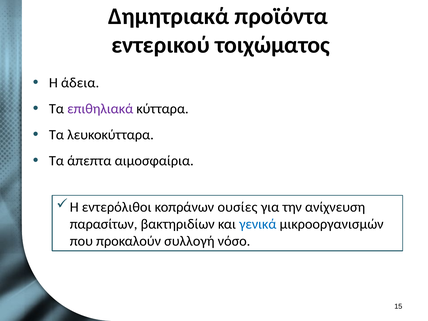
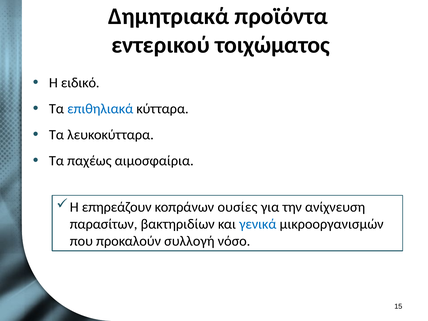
άδεια: άδεια -> ειδικό (80, 83)
επιθηλιακά colour: purple -> blue (100, 109)
άπεπτα: άπεπτα -> παχέως (89, 161)
εντερόλιθοι: εντερόλιθοι -> επηρεάζουν (117, 207)
